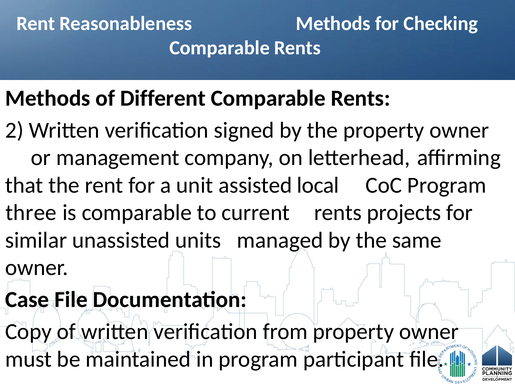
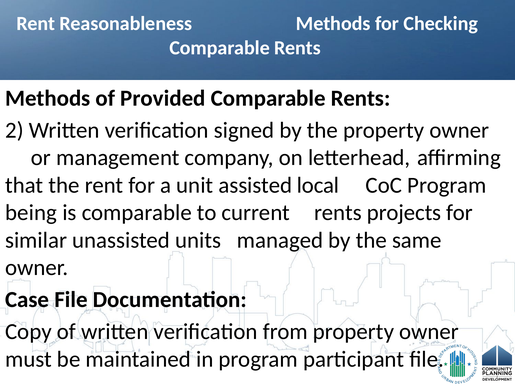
Different: Different -> Provided (163, 98)
three: three -> being (31, 213)
